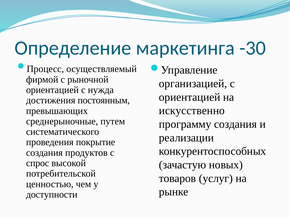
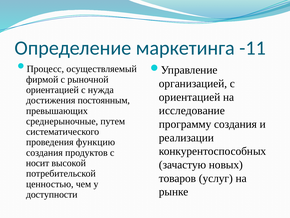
-30: -30 -> -11 (253, 48)
искусственно: искусственно -> исследование (192, 110)
покрытие: покрытие -> функцию (95, 142)
спрос: спрос -> носит (38, 163)
